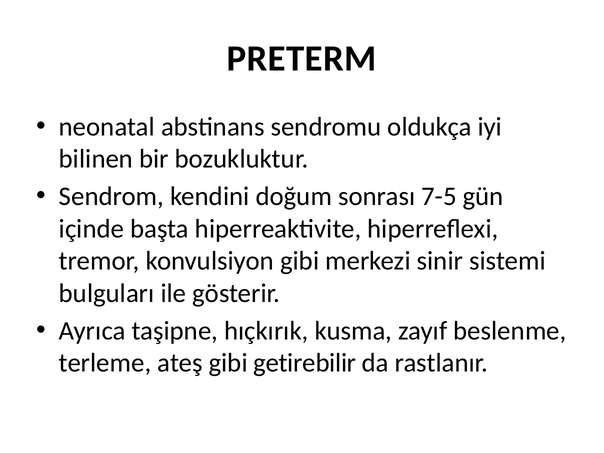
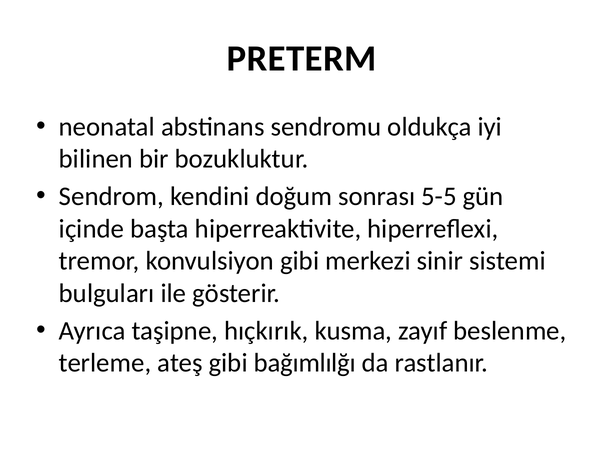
7-5: 7-5 -> 5-5 (439, 197)
getirebilir: getirebilir -> bağımlılğı (305, 363)
